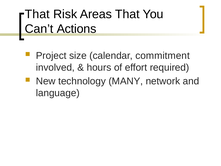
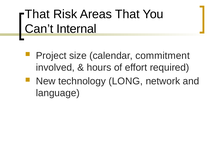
Actions: Actions -> Internal (77, 29)
MANY: MANY -> LONG (126, 81)
